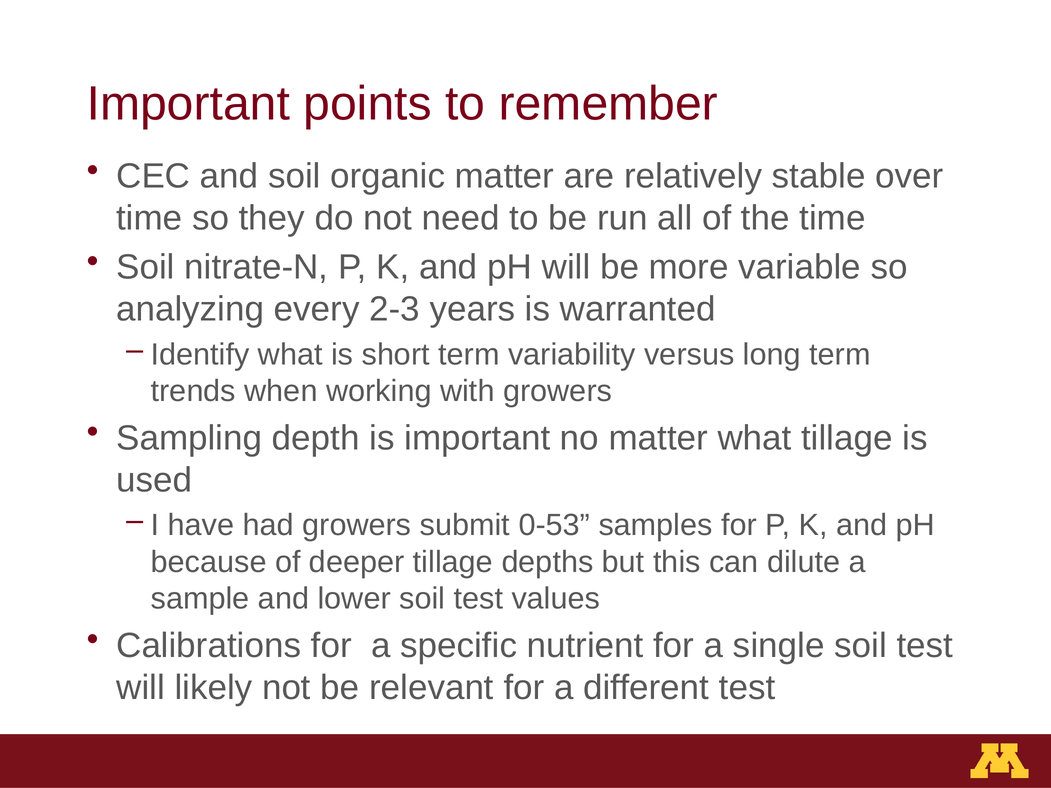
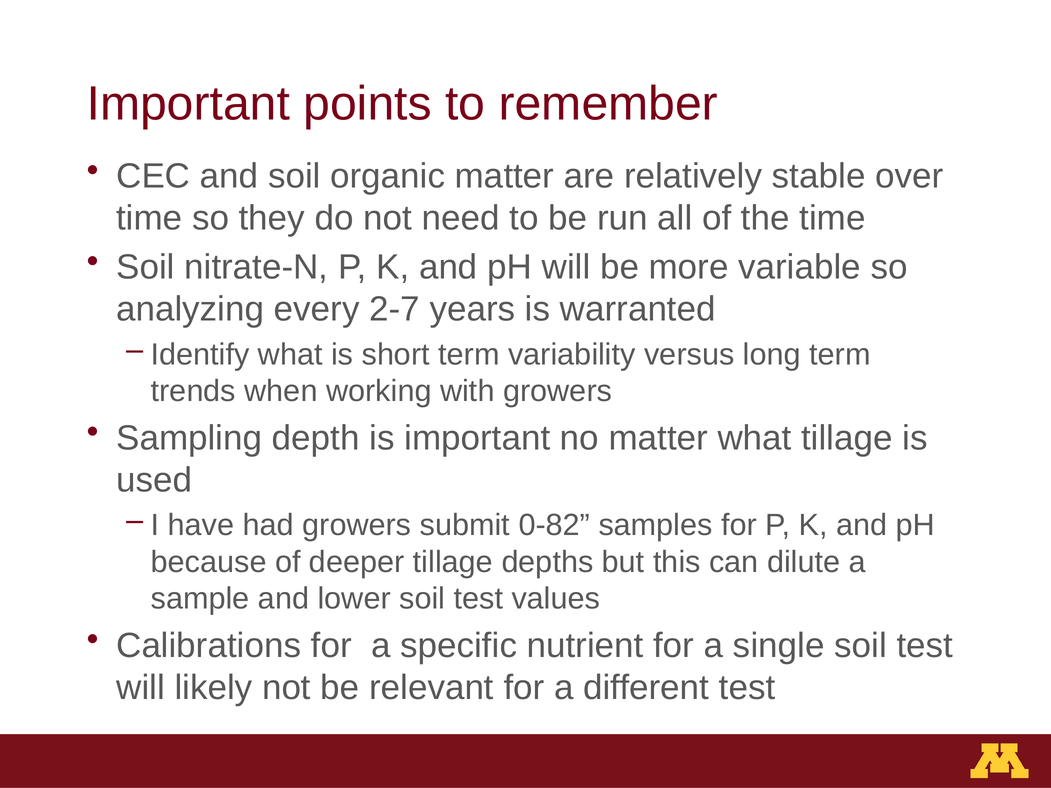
2-3: 2-3 -> 2-7 (395, 309)
0-53: 0-53 -> 0-82 (554, 525)
